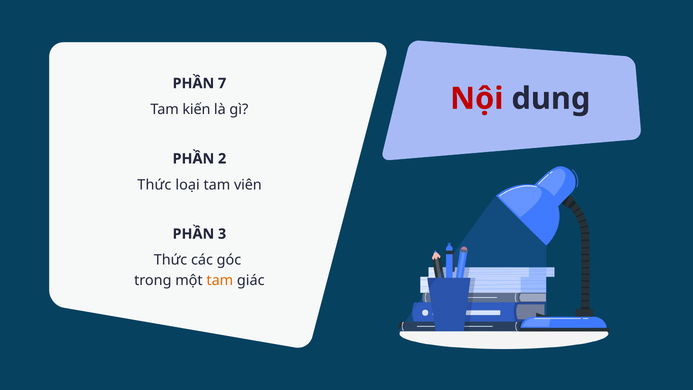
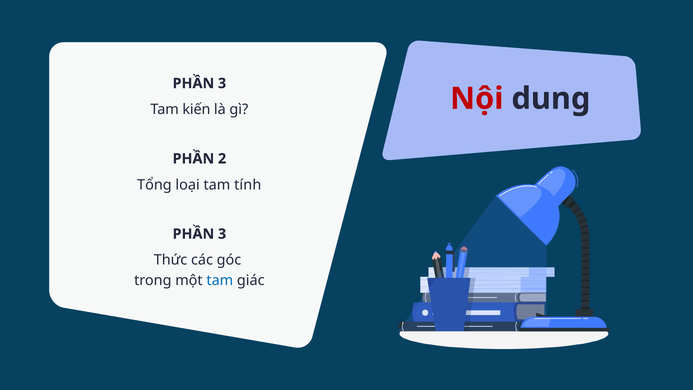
7: 7 -> 3 (222, 83)
Thức: Thức -> Tổng (154, 185)
viên: viên -> tính (248, 185)
tam colour: orange -> blue (220, 280)
